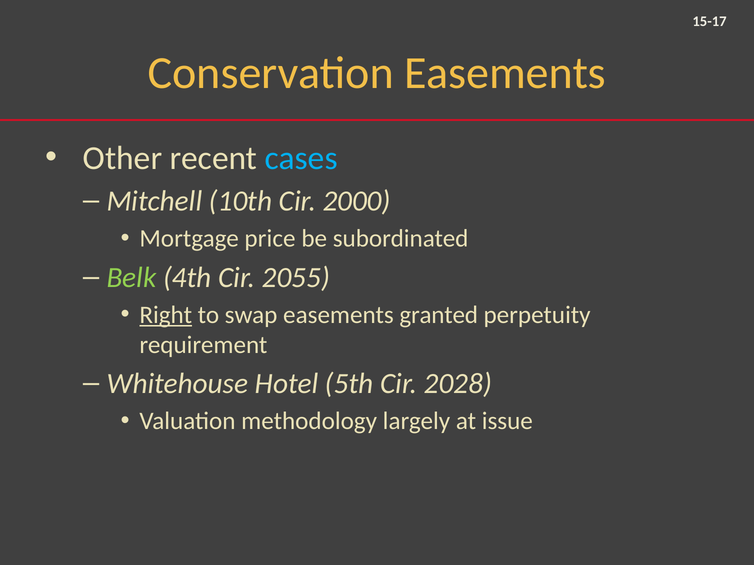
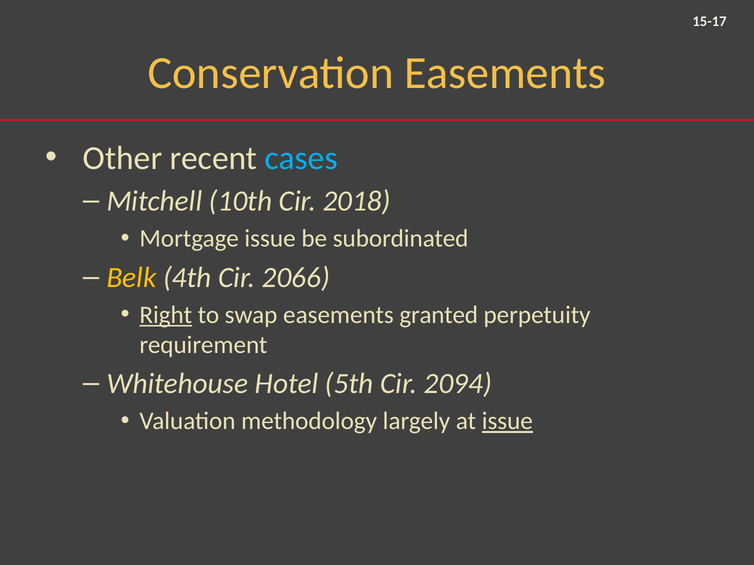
2000: 2000 -> 2018 (357, 201)
Mortgage price: price -> issue (270, 239)
Belk colour: light green -> yellow (131, 278)
2055: 2055 -> 2066 (296, 278)
2028: 2028 -> 2094 (458, 384)
issue underline: none -> present (507, 422)
